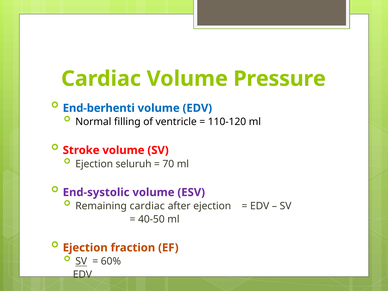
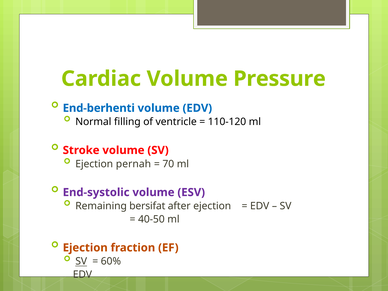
seluruh: seluruh -> pernah (133, 164)
Remaining cardiac: cardiac -> bersifat (147, 206)
